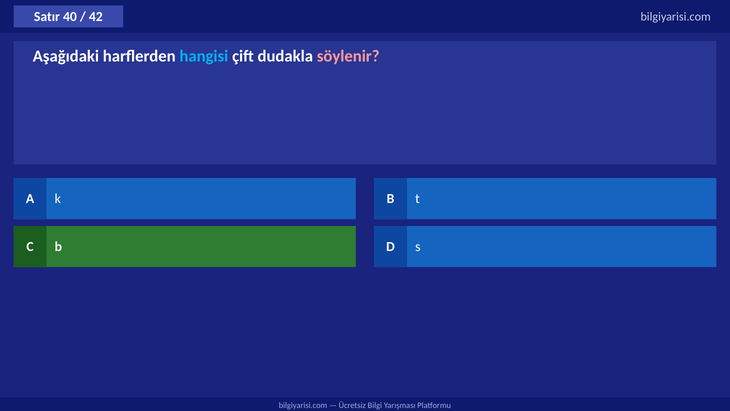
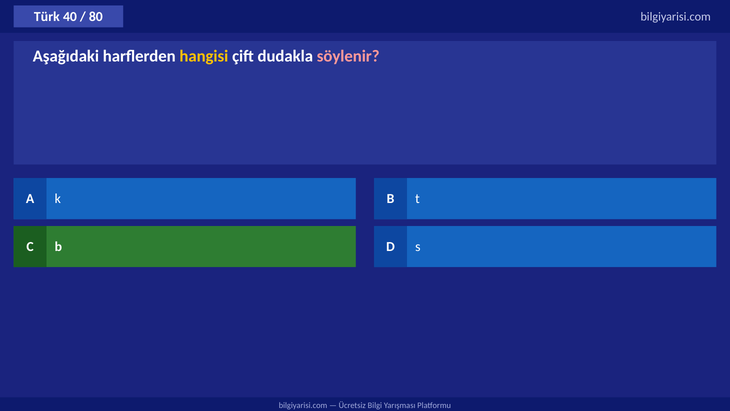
Satır: Satır -> Türk (47, 17)
42: 42 -> 80 (96, 17)
hangisi colour: light blue -> yellow (204, 56)
